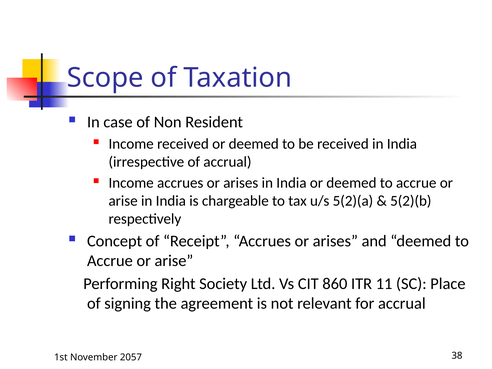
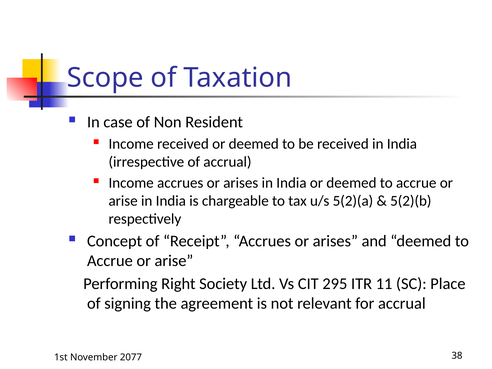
860: 860 -> 295 (335, 284)
2057: 2057 -> 2077 (131, 357)
